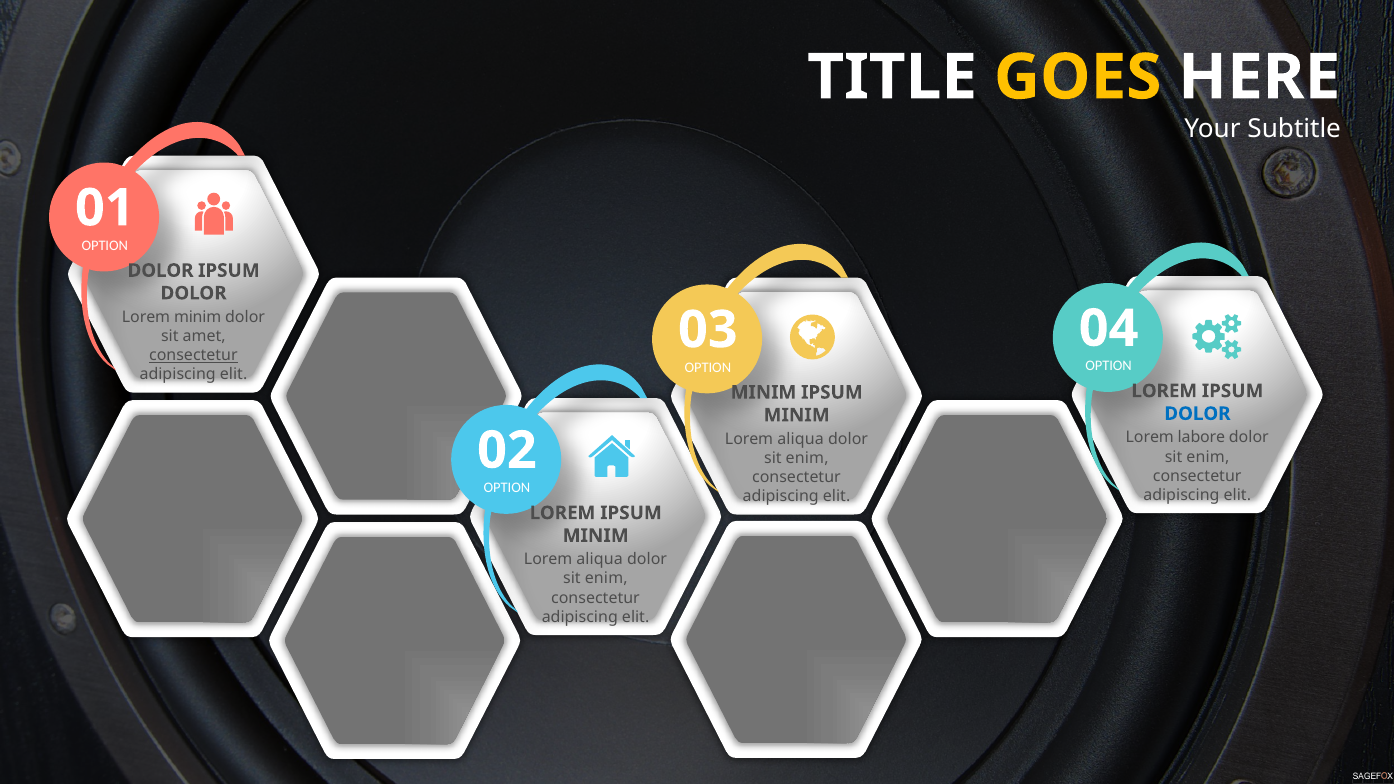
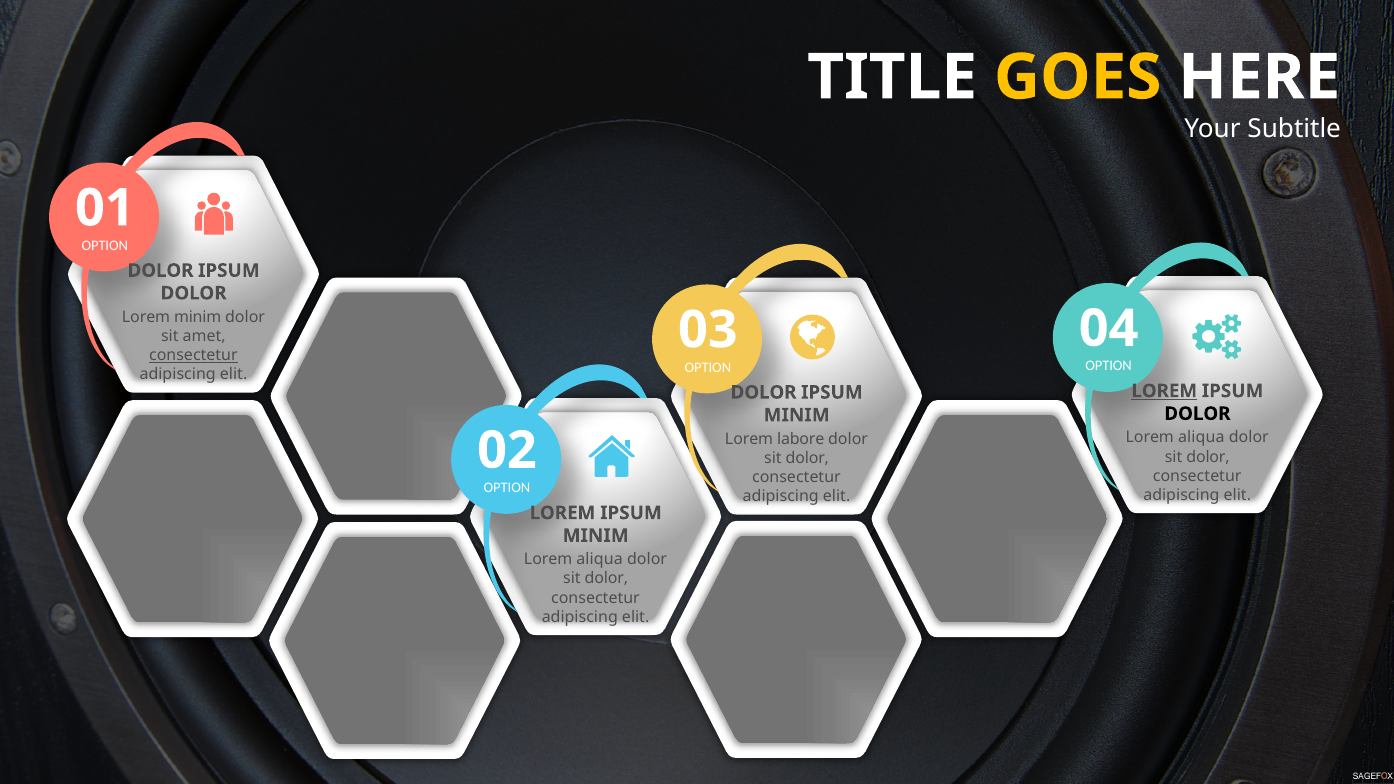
LOREM underline: none -> present (1164, 391)
MINIM: MINIM -> DOLOR (764, 392)
DOLOR colour: blue -> black (1197, 414)
labore: labore -> aliqua (1201, 438)
aliqua: aliqua -> labore (801, 439)
enim: enim -> dolor (1208, 457)
enim: enim -> dolor (807, 458)
enim: enim -> dolor (606, 579)
